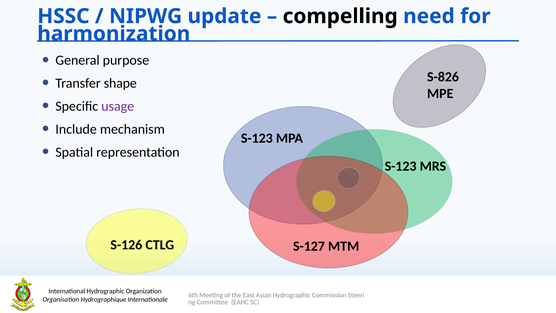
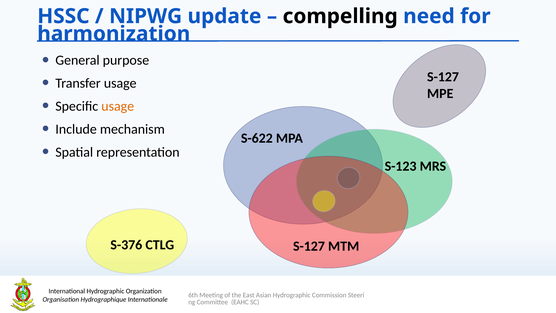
S-826: S-826 -> S-127 (443, 77)
Transfer shape: shape -> usage (120, 83)
usage colour: purple -> orange (118, 106)
S-123: S-123 -> S-622 (257, 138)
S-126: S-126 -> S-376 (126, 245)
